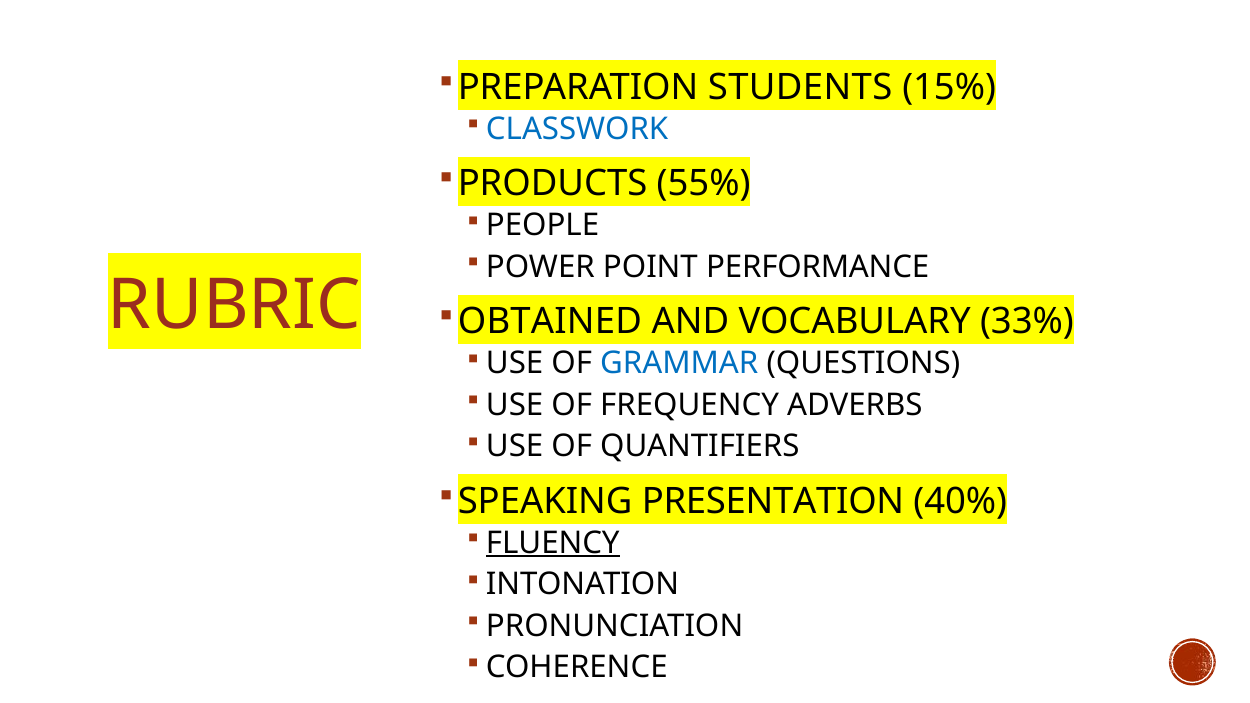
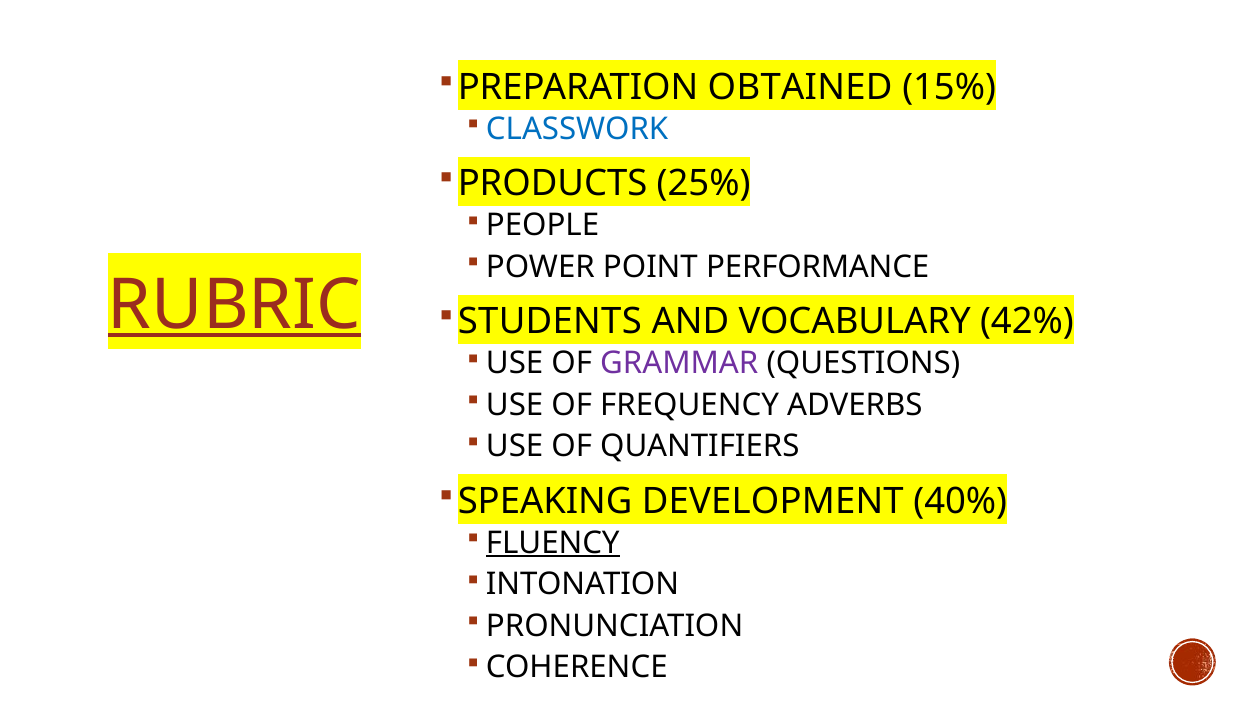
STUDENTS: STUDENTS -> OBTAINED (800, 87)
55%: 55% -> 25% (704, 184)
RUBRIC underline: none -> present (234, 305)
OBTAINED: OBTAINED -> STUDENTS (550, 322)
33%: 33% -> 42% (1027, 322)
GRAMMAR colour: blue -> purple (679, 363)
PRESENTATION: PRESENTATION -> DEVELOPMENT (773, 501)
